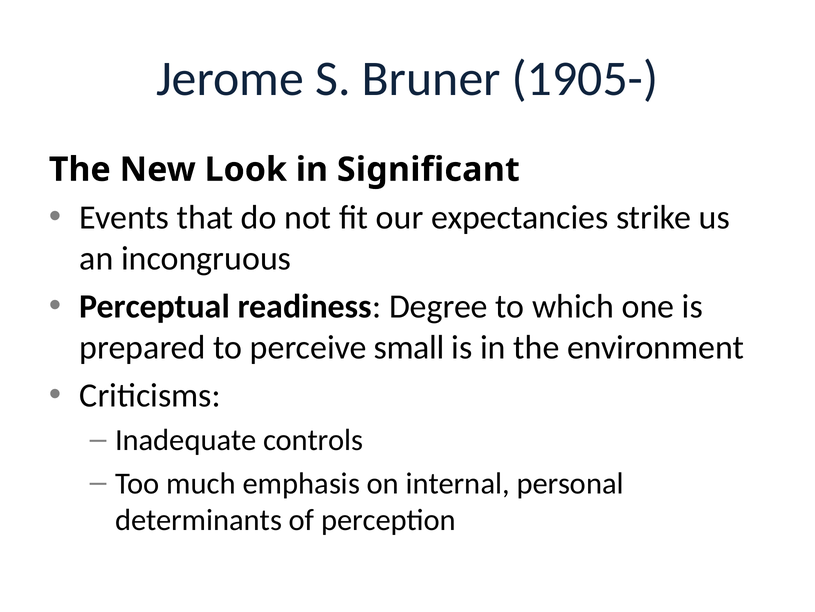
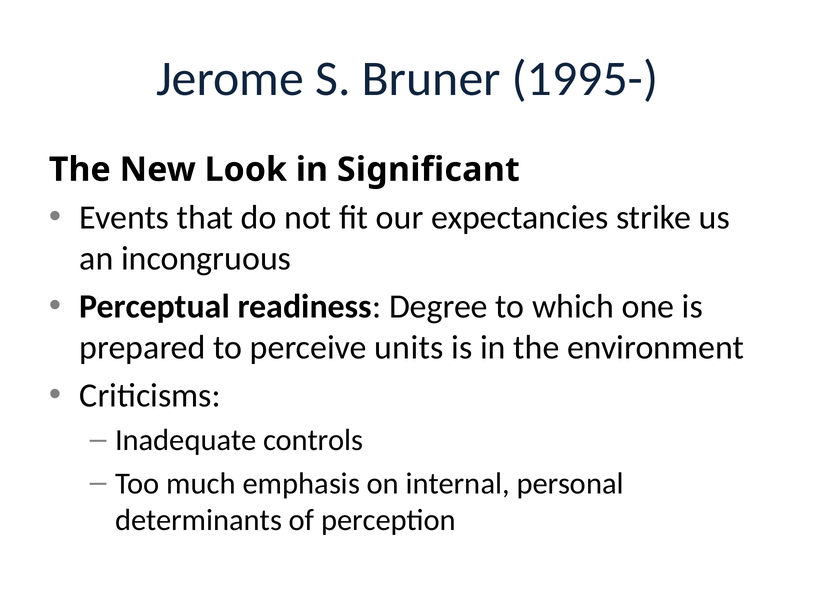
1905-: 1905- -> 1995- (585, 79)
small: small -> units (409, 347)
